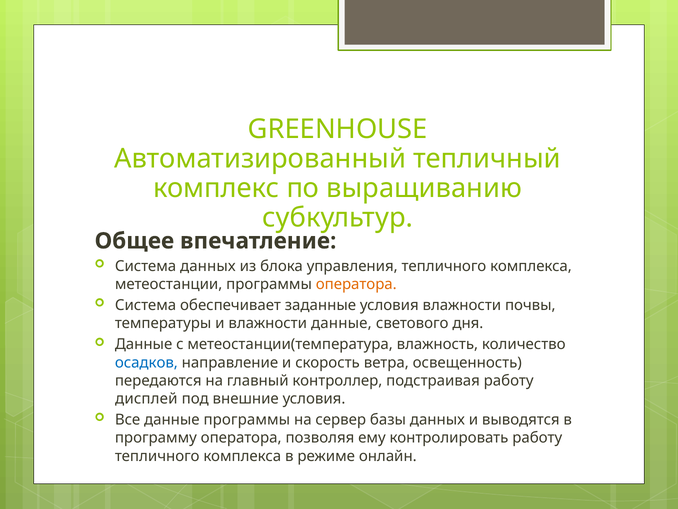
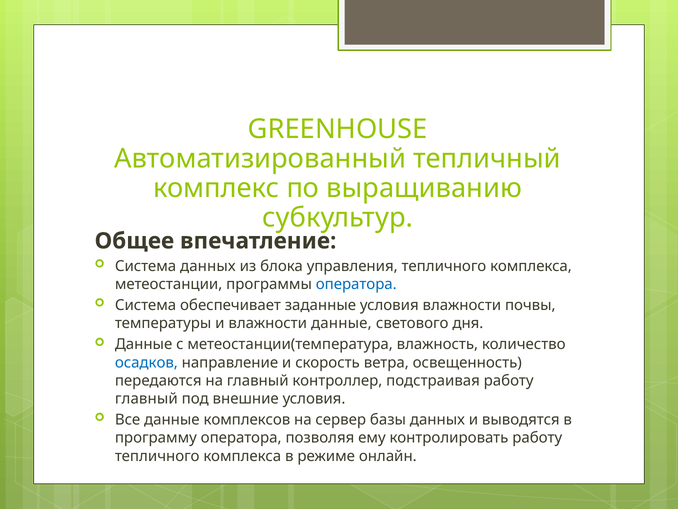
оператора colour: orange -> blue (356, 284)
дисплей: дисплей -> главный (146, 398)
данные программы: программы -> комплексов (247, 419)
